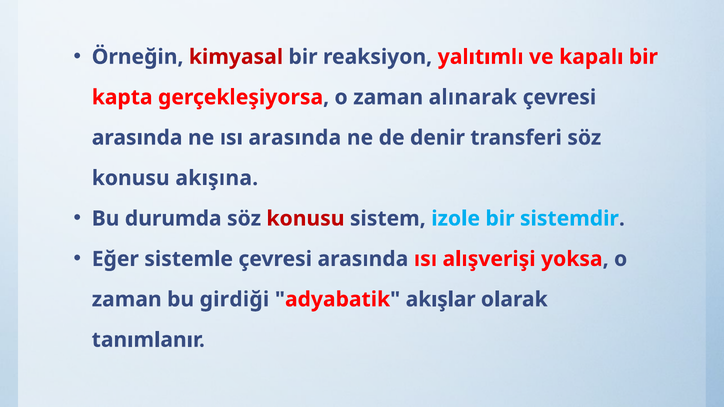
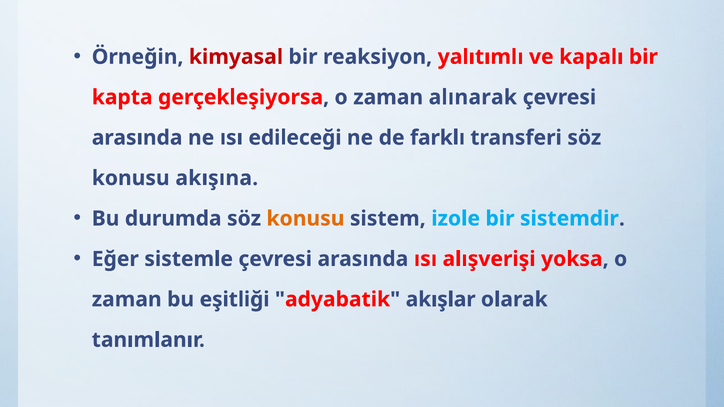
ısı arasında: arasında -> edileceği (295, 138)
denir: denir -> farklı (438, 138)
konusu colour: red -> orange (305, 219)
girdiği: girdiği -> eşitliği (235, 300)
